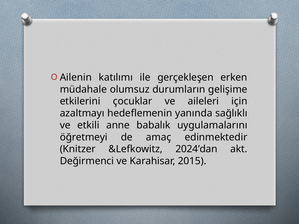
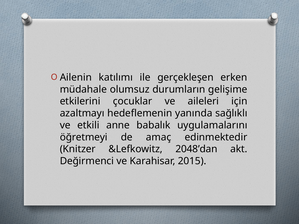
2024’dan: 2024’dan -> 2048’dan (196, 149)
